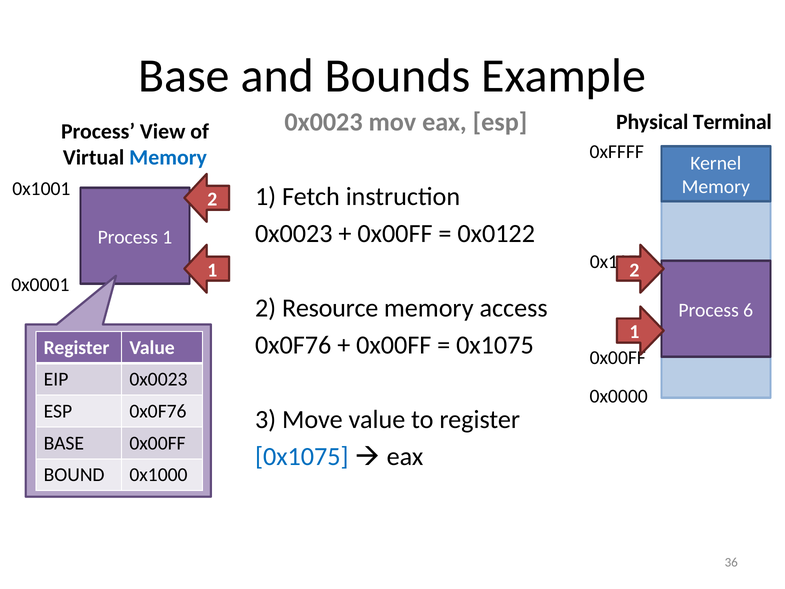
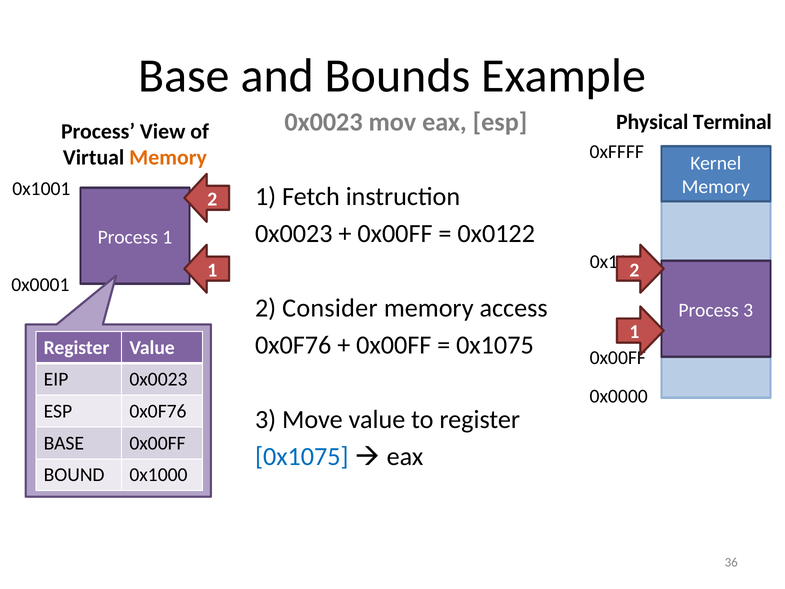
Memory colour: blue -> orange (168, 158)
Resource: Resource -> Consider (330, 308)
Process 6: 6 -> 3 (748, 310)
